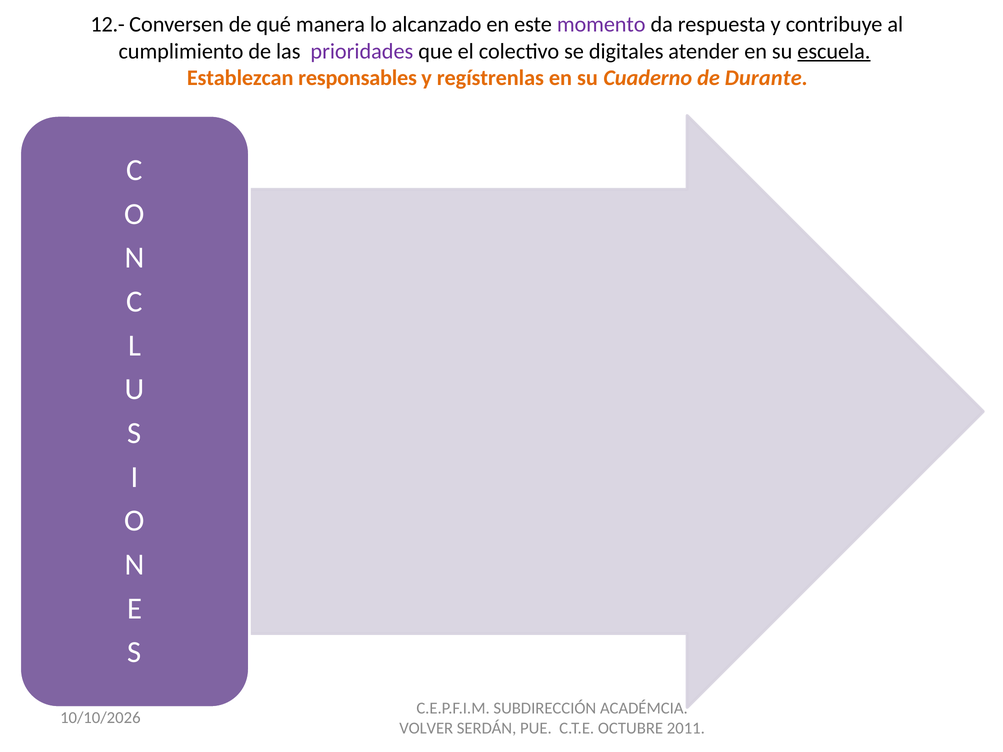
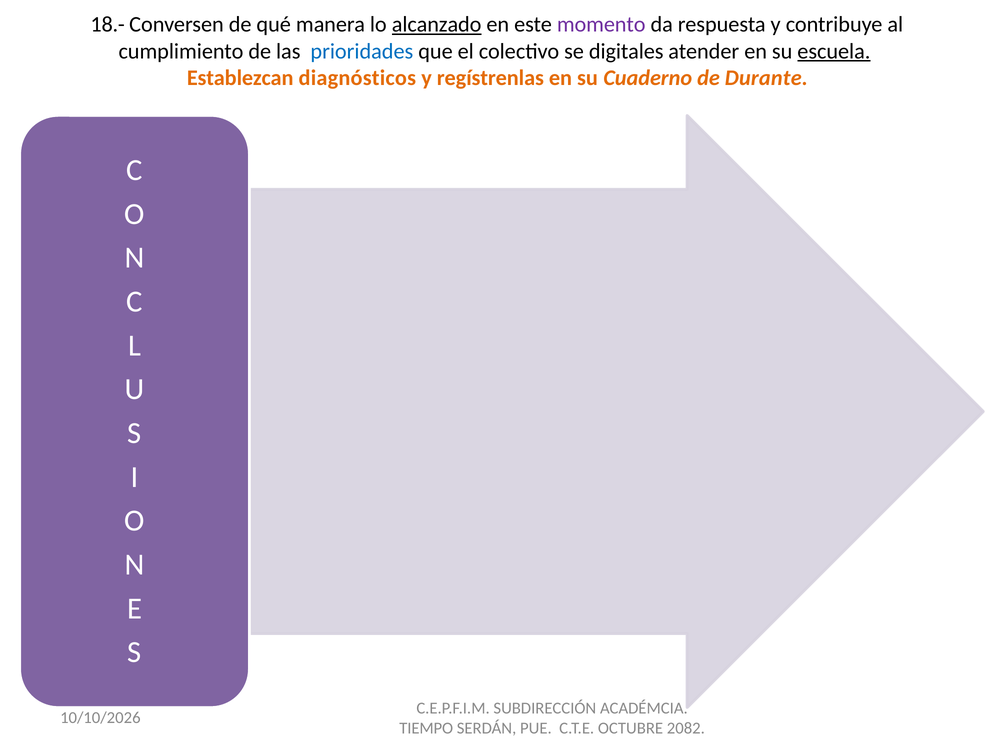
12.-: 12.- -> 18.- (108, 25)
alcanzado underline: none -> present (437, 25)
prioridades colour: purple -> blue (362, 51)
responsables: responsables -> diagnósticos (357, 78)
VOLVER: VOLVER -> TIEMPO (426, 728)
2011: 2011 -> 2082 (686, 728)
